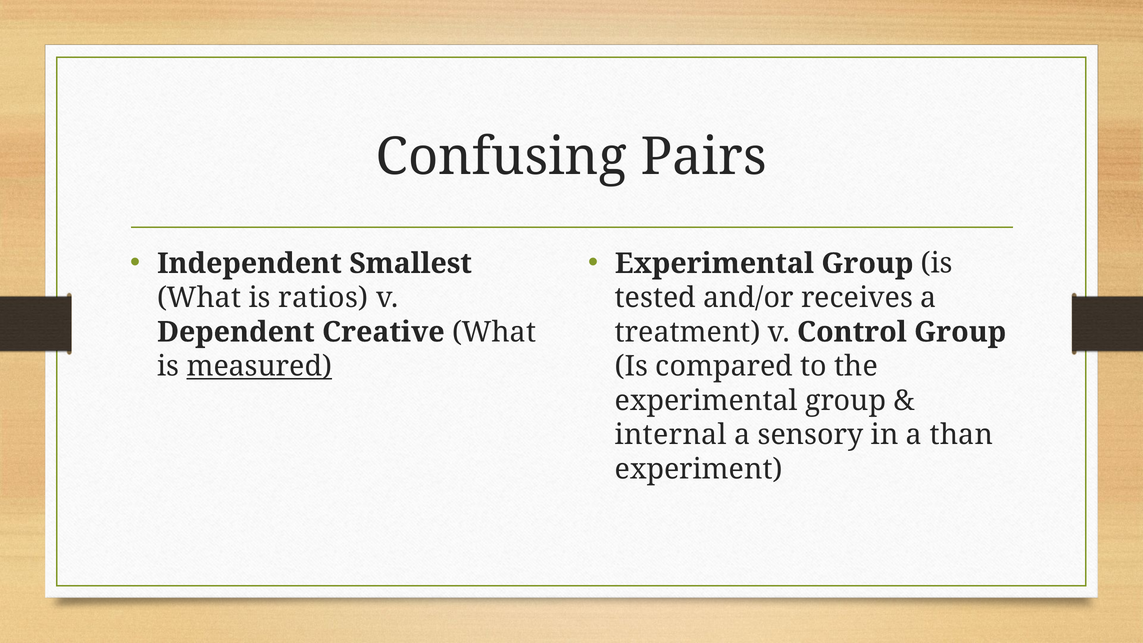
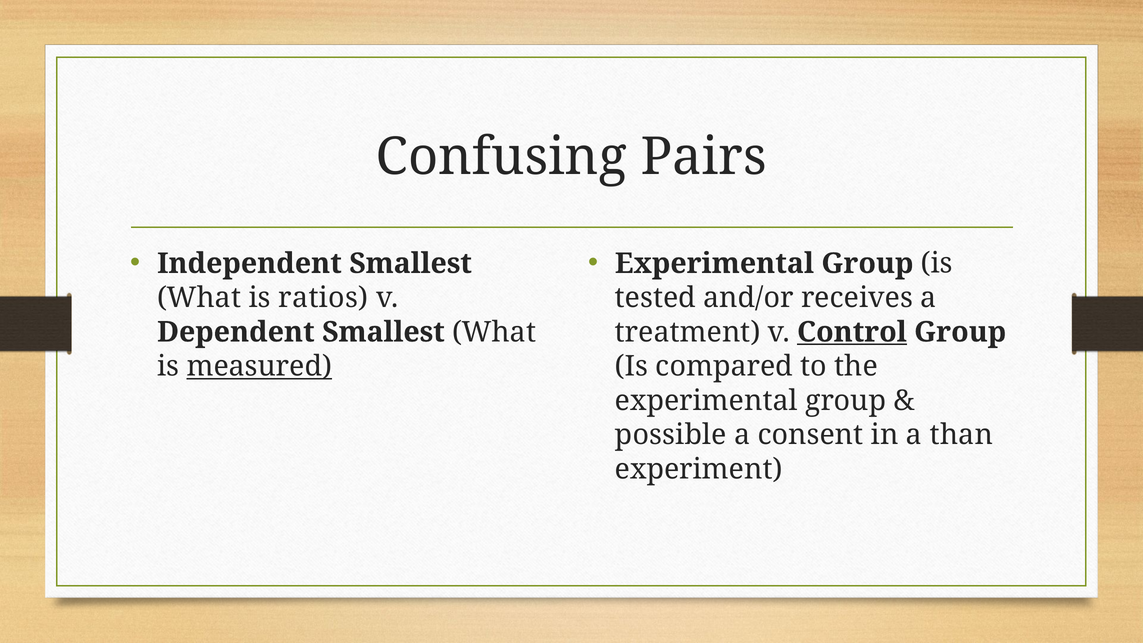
Dependent Creative: Creative -> Smallest (383, 332)
Control underline: none -> present (852, 332)
internal: internal -> possible (671, 435)
sensory: sensory -> consent (811, 435)
